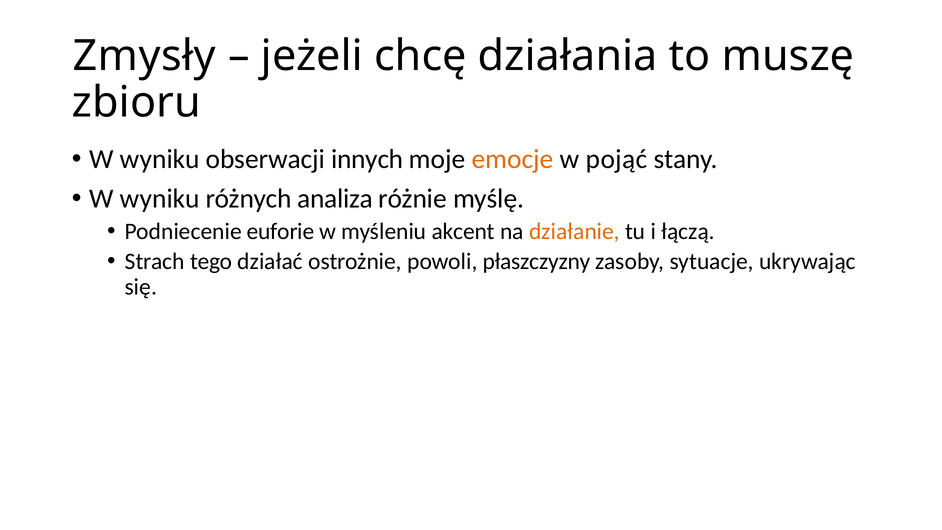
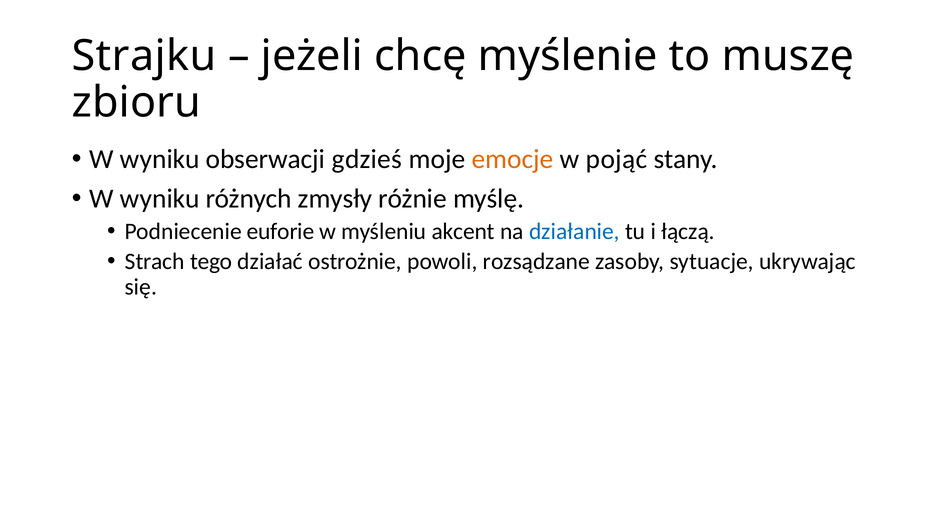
Zmysły: Zmysły -> Strajku (144, 56)
działania: działania -> myślenie (568, 56)
innych: innych -> gdzieś (367, 159)
analiza: analiza -> zmysły (335, 199)
działanie colour: orange -> blue (574, 231)
płaszczyzny: płaszczyzny -> rozsądzane (536, 262)
